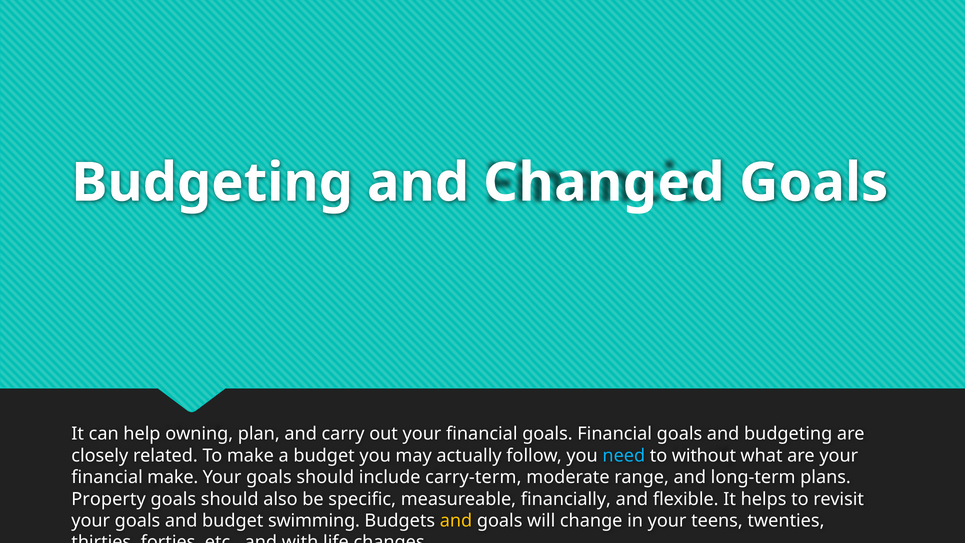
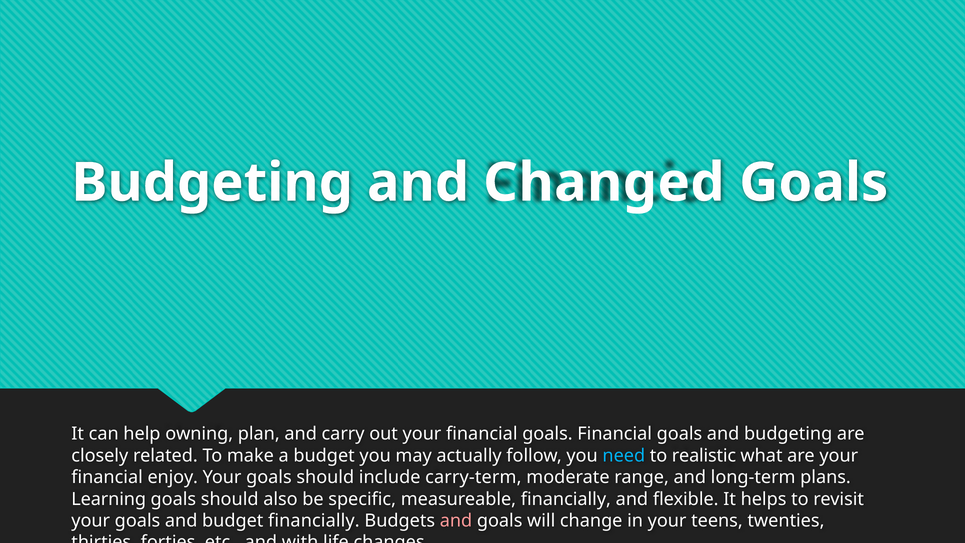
without: without -> realistic (704, 455)
financial make: make -> enjoy (173, 477)
Property: Property -> Learning (109, 499)
budget swimming: swimming -> financially (314, 521)
and colour: yellow -> pink (456, 521)
